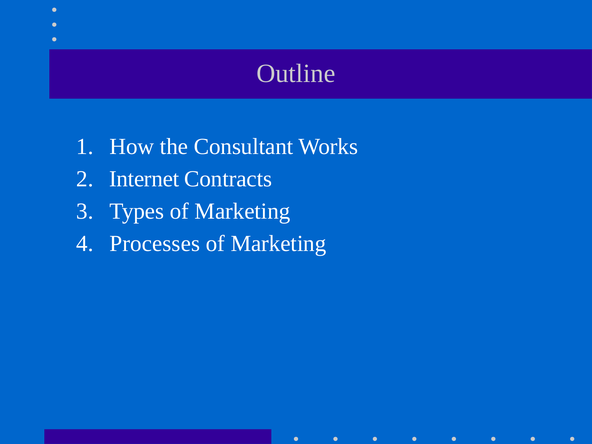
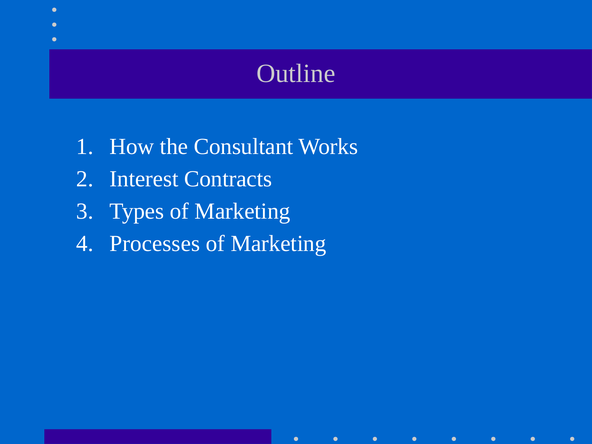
Internet: Internet -> Interest (144, 179)
